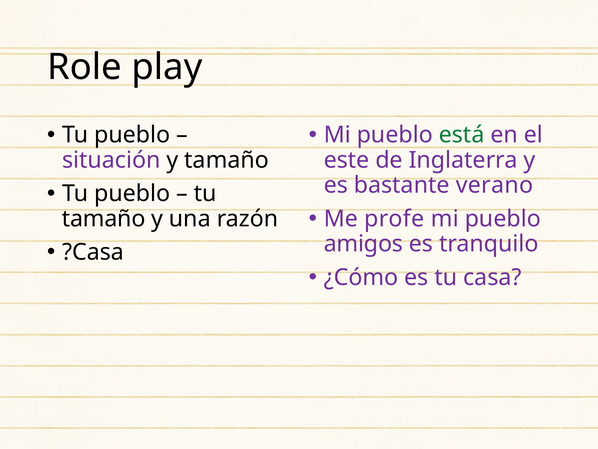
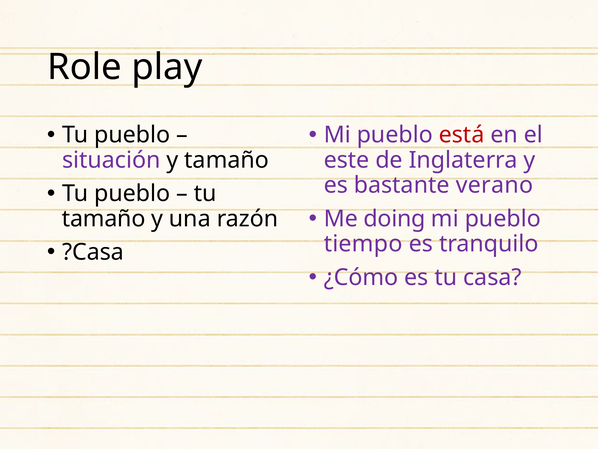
está colour: green -> red (462, 135)
profe: profe -> doing (395, 218)
amigos: amigos -> tiempo (363, 244)
